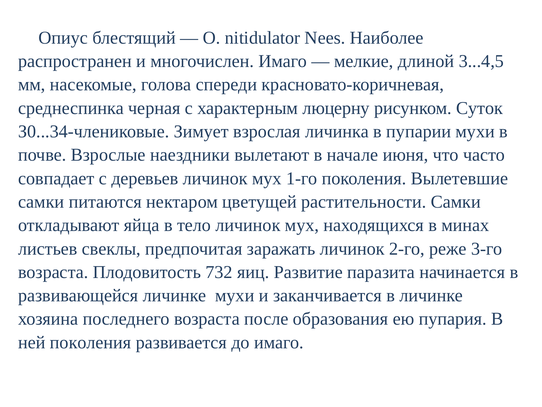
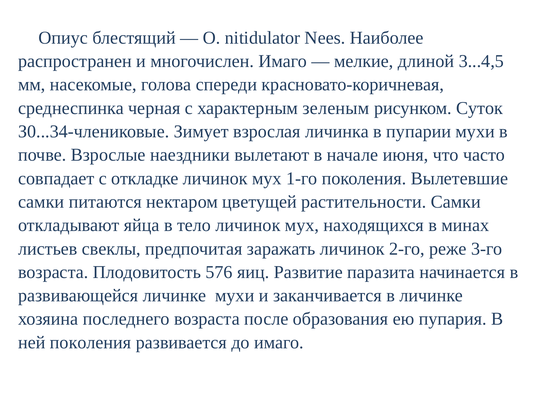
люцерну: люцерну -> зеленым (336, 108)
деревьев: деревьев -> откладке (145, 178)
732: 732 -> 576 (219, 272)
